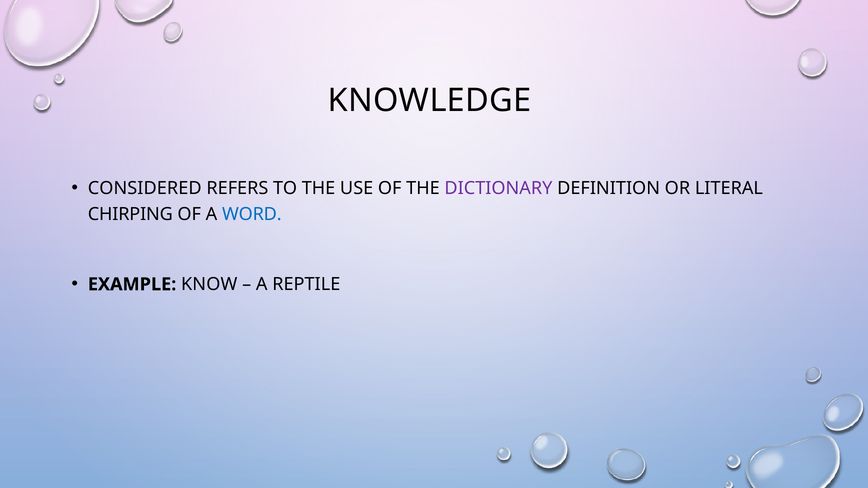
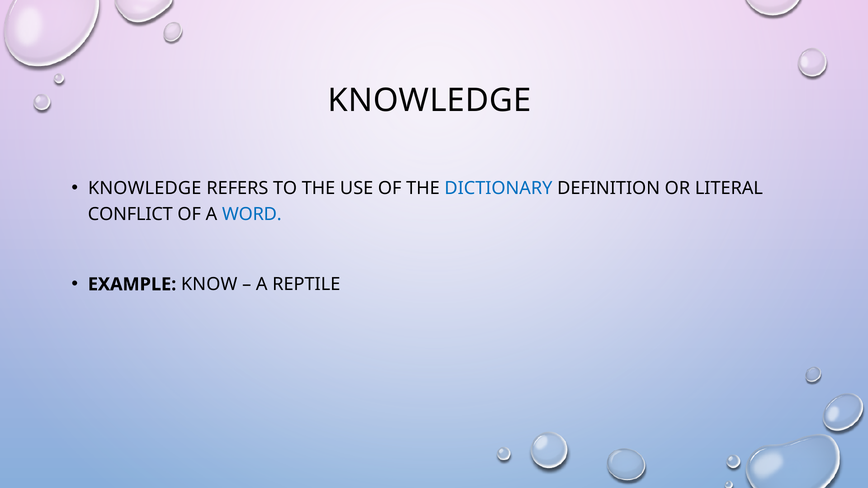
CONSIDERED: CONSIDERED -> KNOWLEDGE (145, 188)
DICTIONARY colour: purple -> blue (498, 188)
CHIRPING: CHIRPING -> CONFLICT (130, 214)
